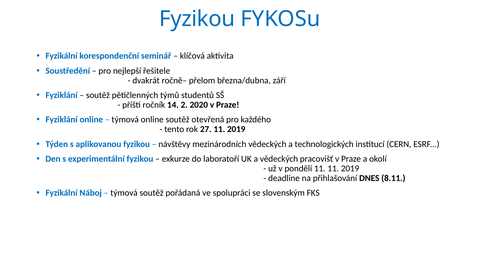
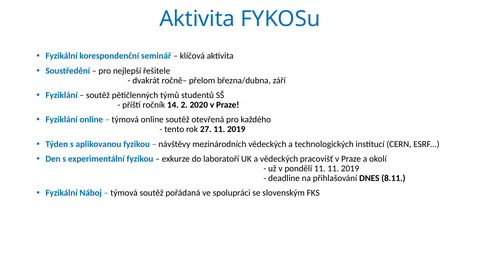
Fyzikou: Fyzikou -> Aktivita (197, 19)
